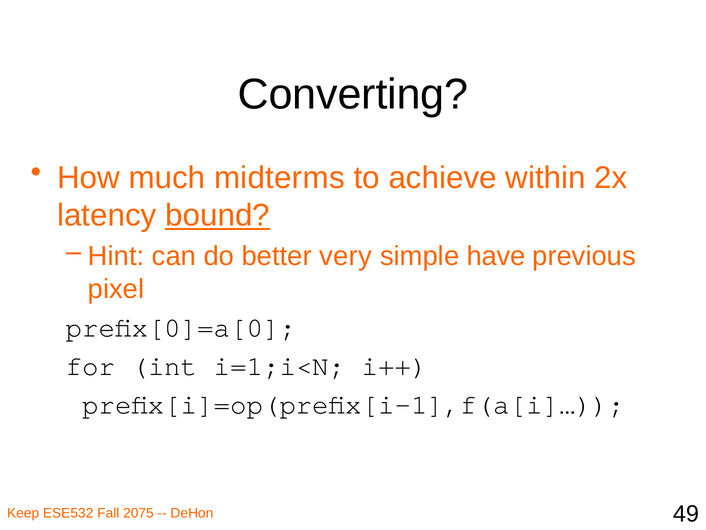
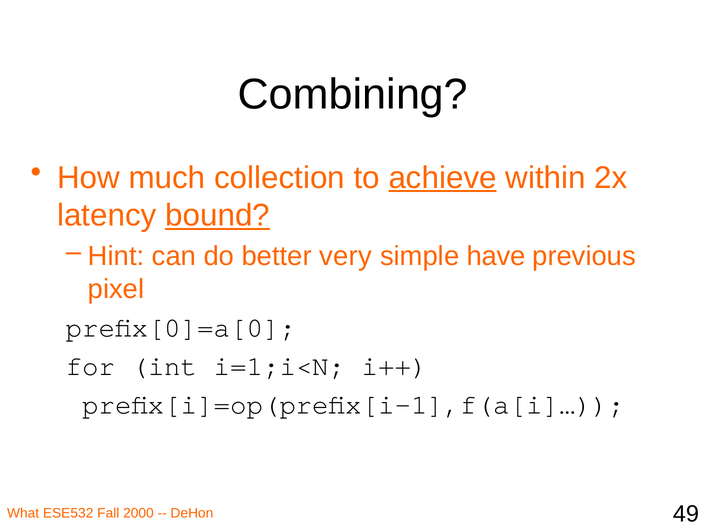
Converting: Converting -> Combining (353, 94)
midterms: midterms -> collection (279, 178)
achieve underline: none -> present (443, 178)
Keep: Keep -> What (23, 513)
2075: 2075 -> 2000 (138, 513)
